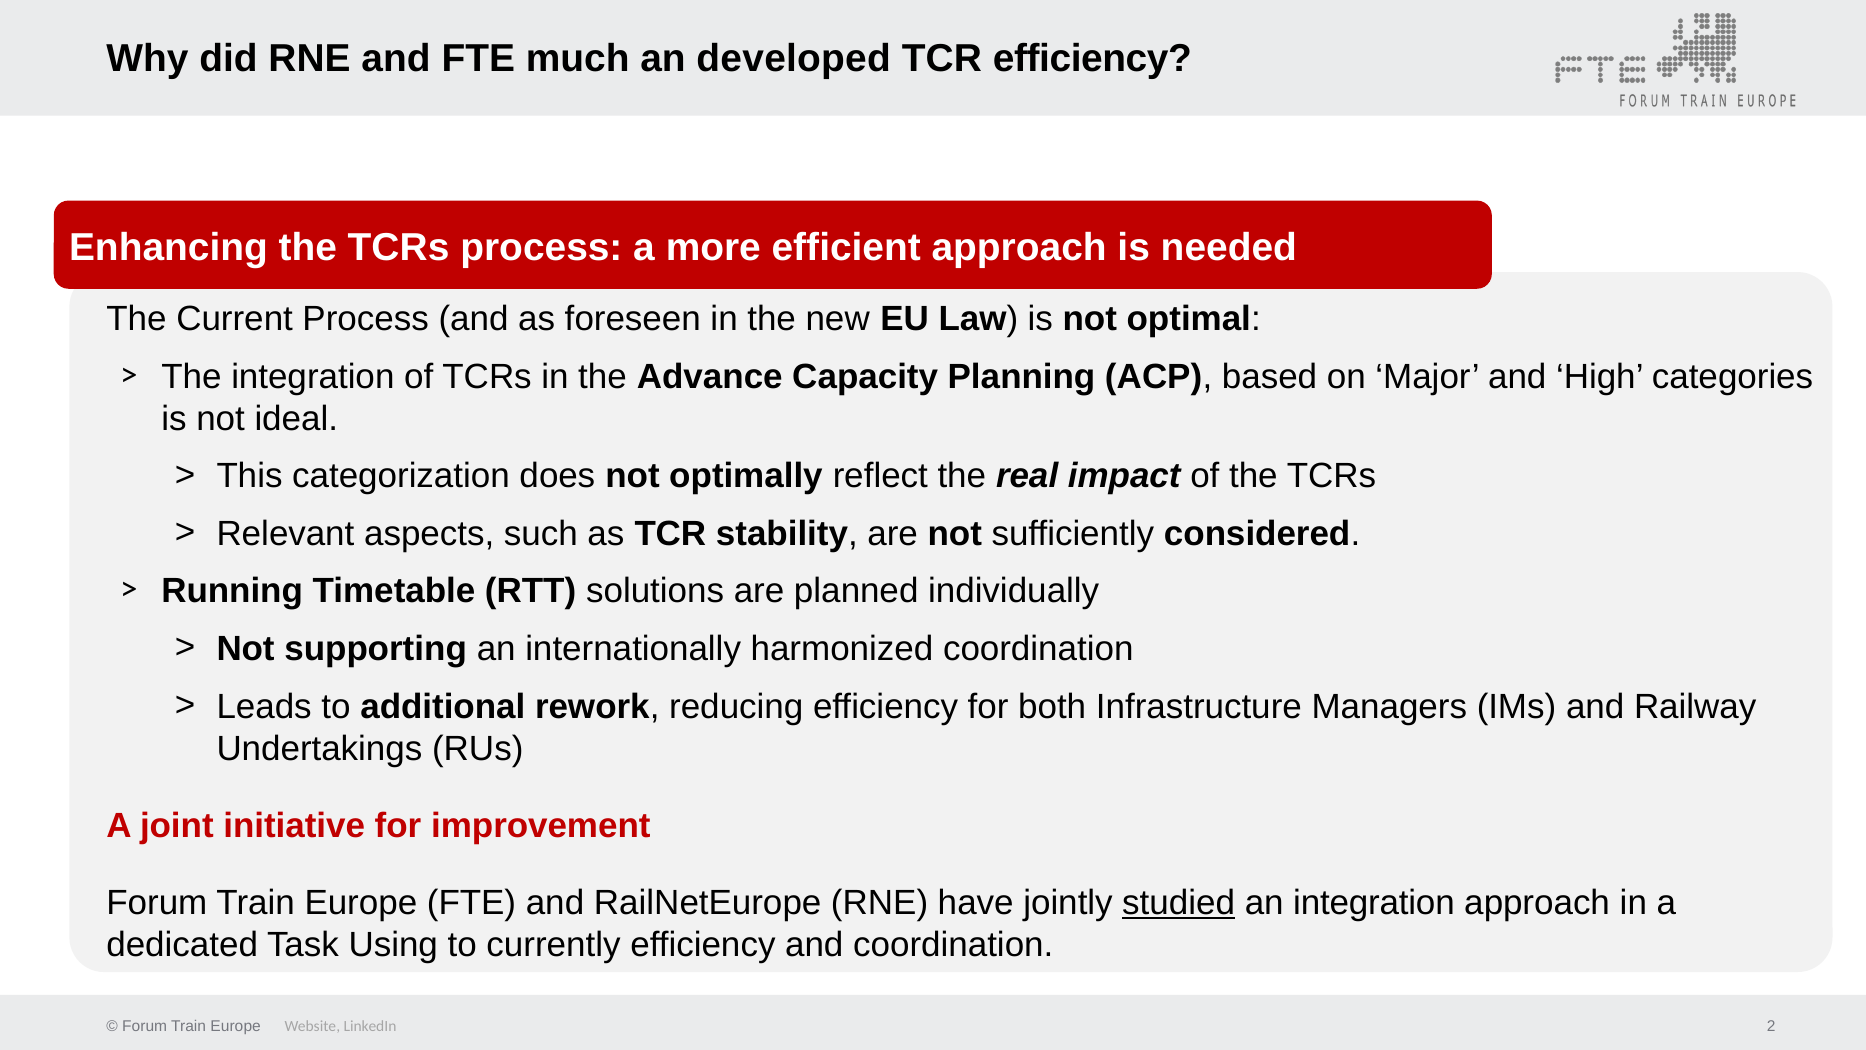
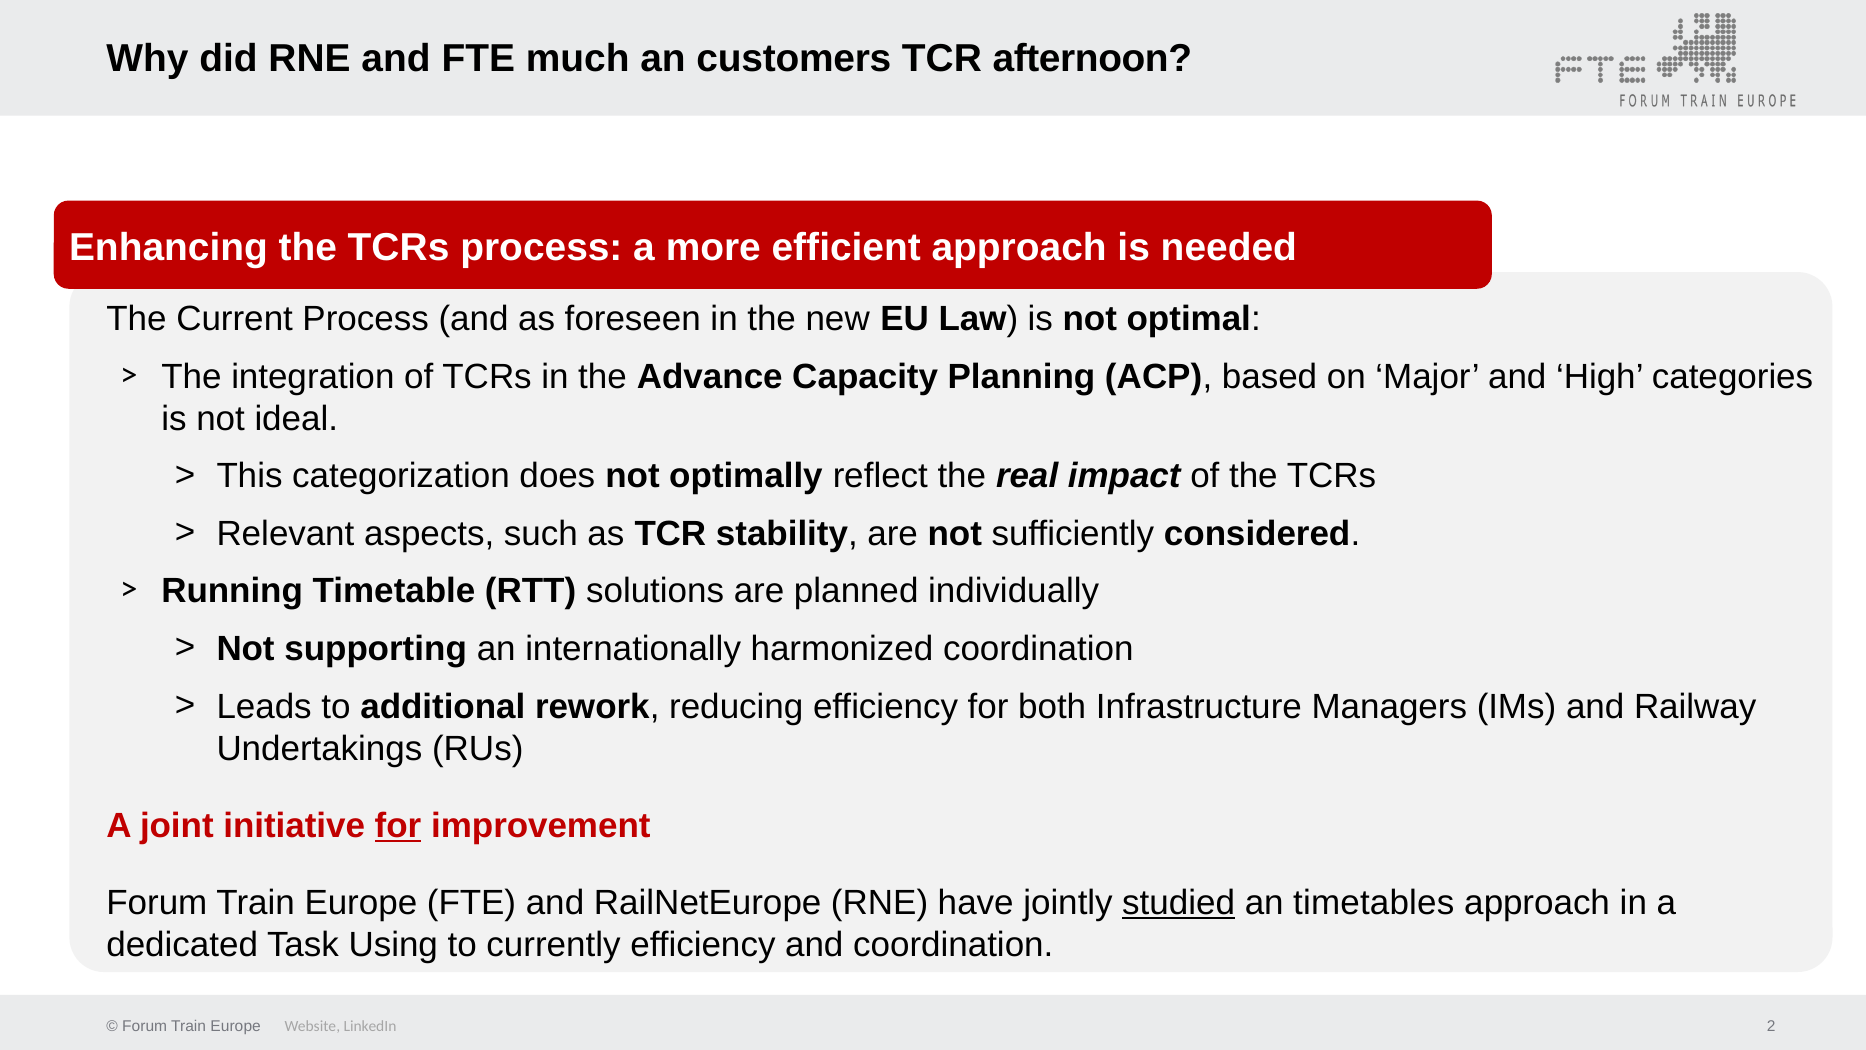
developed: developed -> customers (794, 59)
TCR efficiency: efficiency -> afternoon (1092, 59)
for underline: none -> present (398, 825)
an integration: integration -> timetables (1374, 902)
